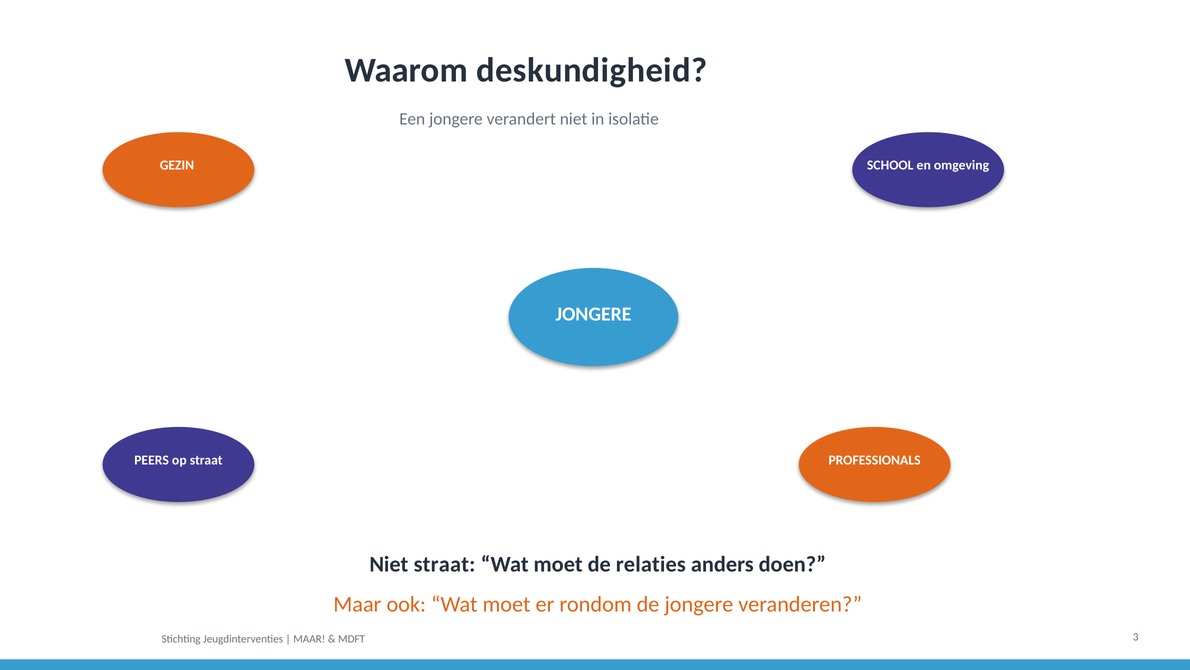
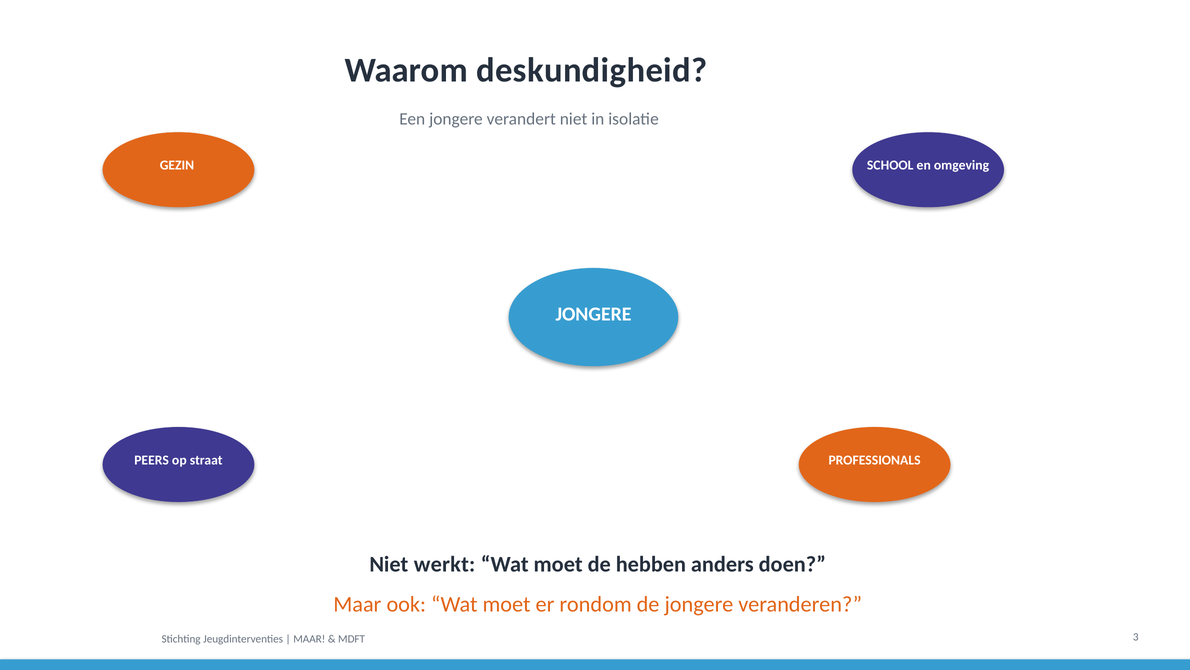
Niet straat: straat -> werkt (445, 564)
relaties: relaties -> hebben (651, 564)
